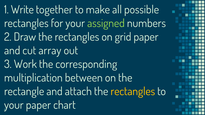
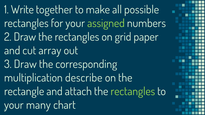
3 Work: Work -> Draw (25, 64)
between: between -> describe (84, 78)
rectangles colour: yellow -> light green (133, 92)
paper: paper -> many (38, 105)
